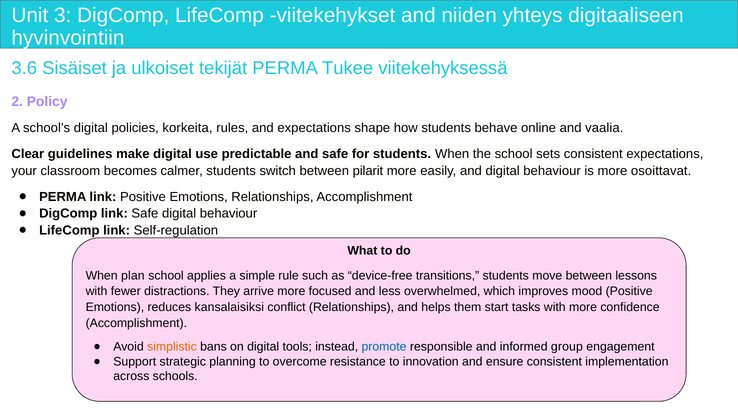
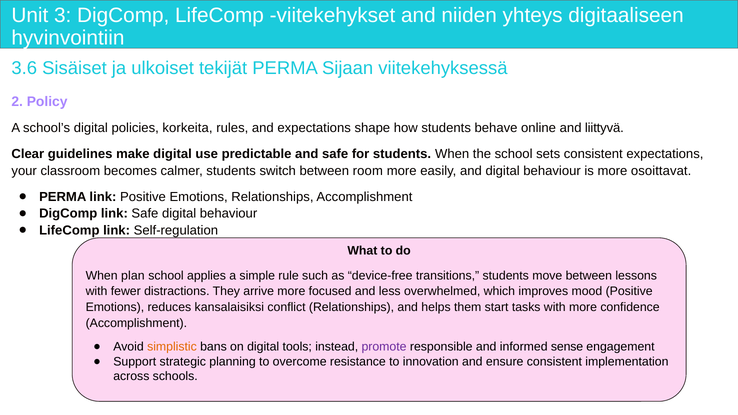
Tukee: Tukee -> Sijaan (348, 68)
vaalia: vaalia -> liittyvä (604, 128)
pilarit: pilarit -> room (368, 171)
promote colour: blue -> purple (384, 347)
group: group -> sense (567, 347)
